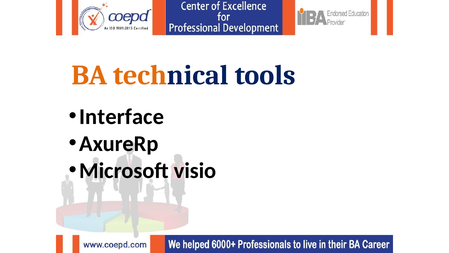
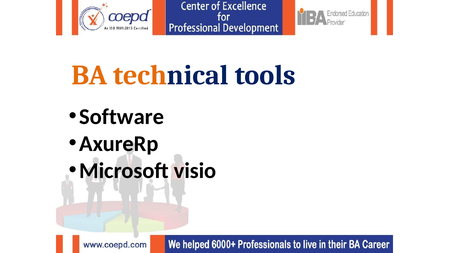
Interface: Interface -> Software (122, 116)
